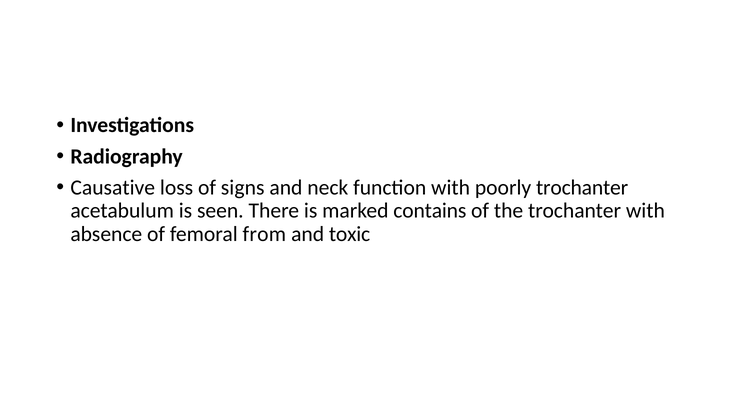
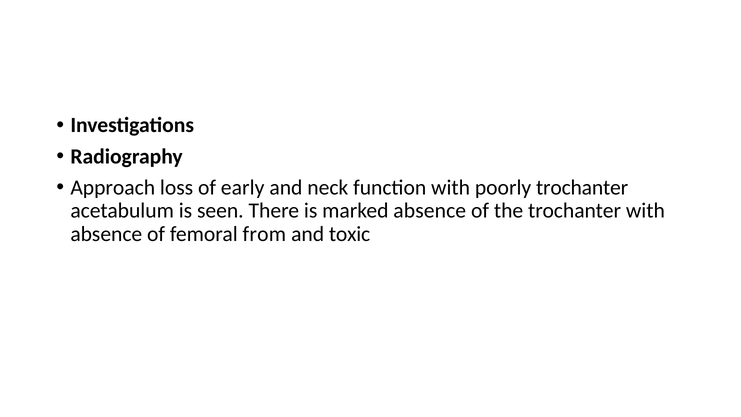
Causative: Causative -> Approach (113, 187)
signs: signs -> early (243, 187)
marked contains: contains -> absence (430, 211)
